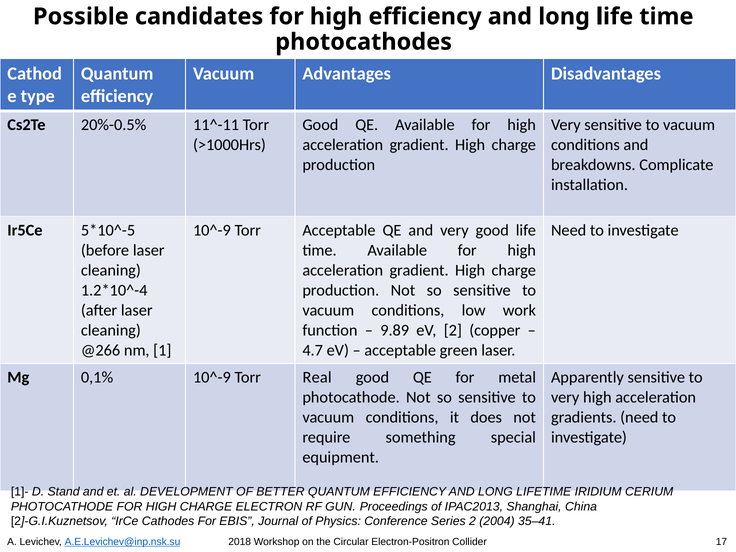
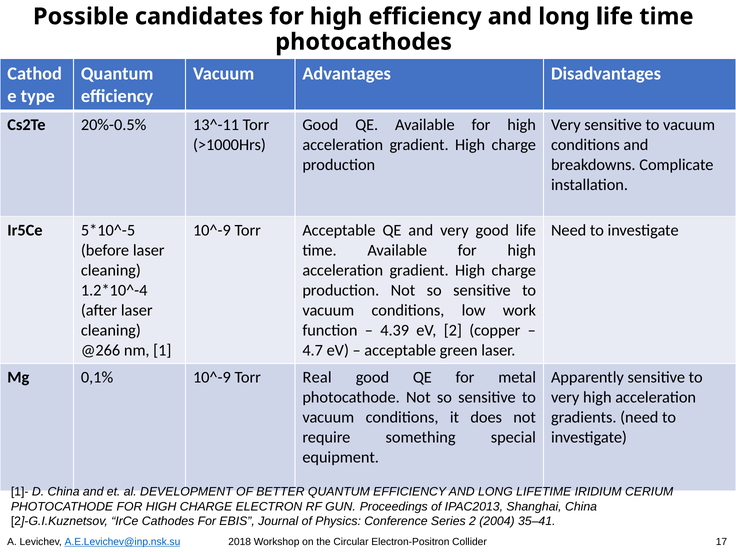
11^-11: 11^-11 -> 13^-11 (216, 125)
9.89: 9.89 -> 4.39 (395, 330)
D Stand: Stand -> China (64, 492)
